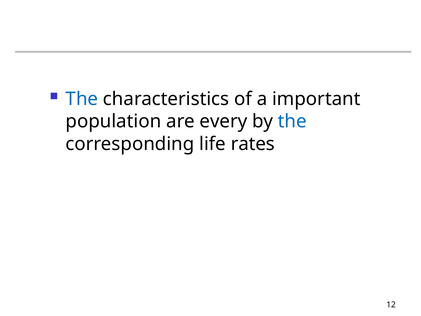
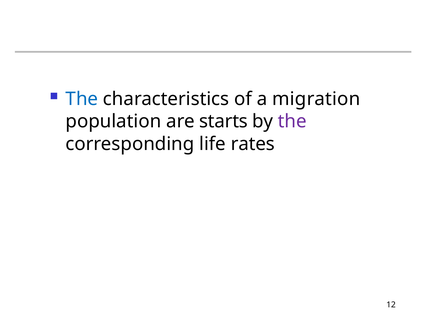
important: important -> migration (316, 99)
every: every -> starts (224, 121)
the colour: blue -> purple (292, 121)
